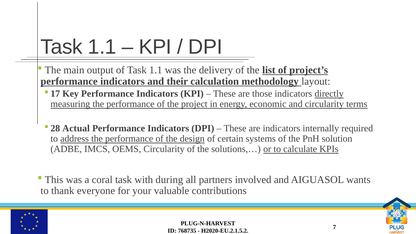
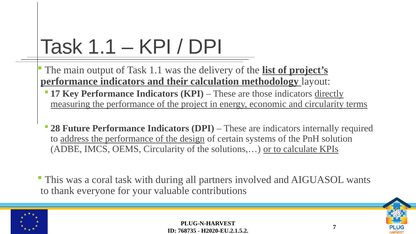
Actual: Actual -> Future (76, 128)
